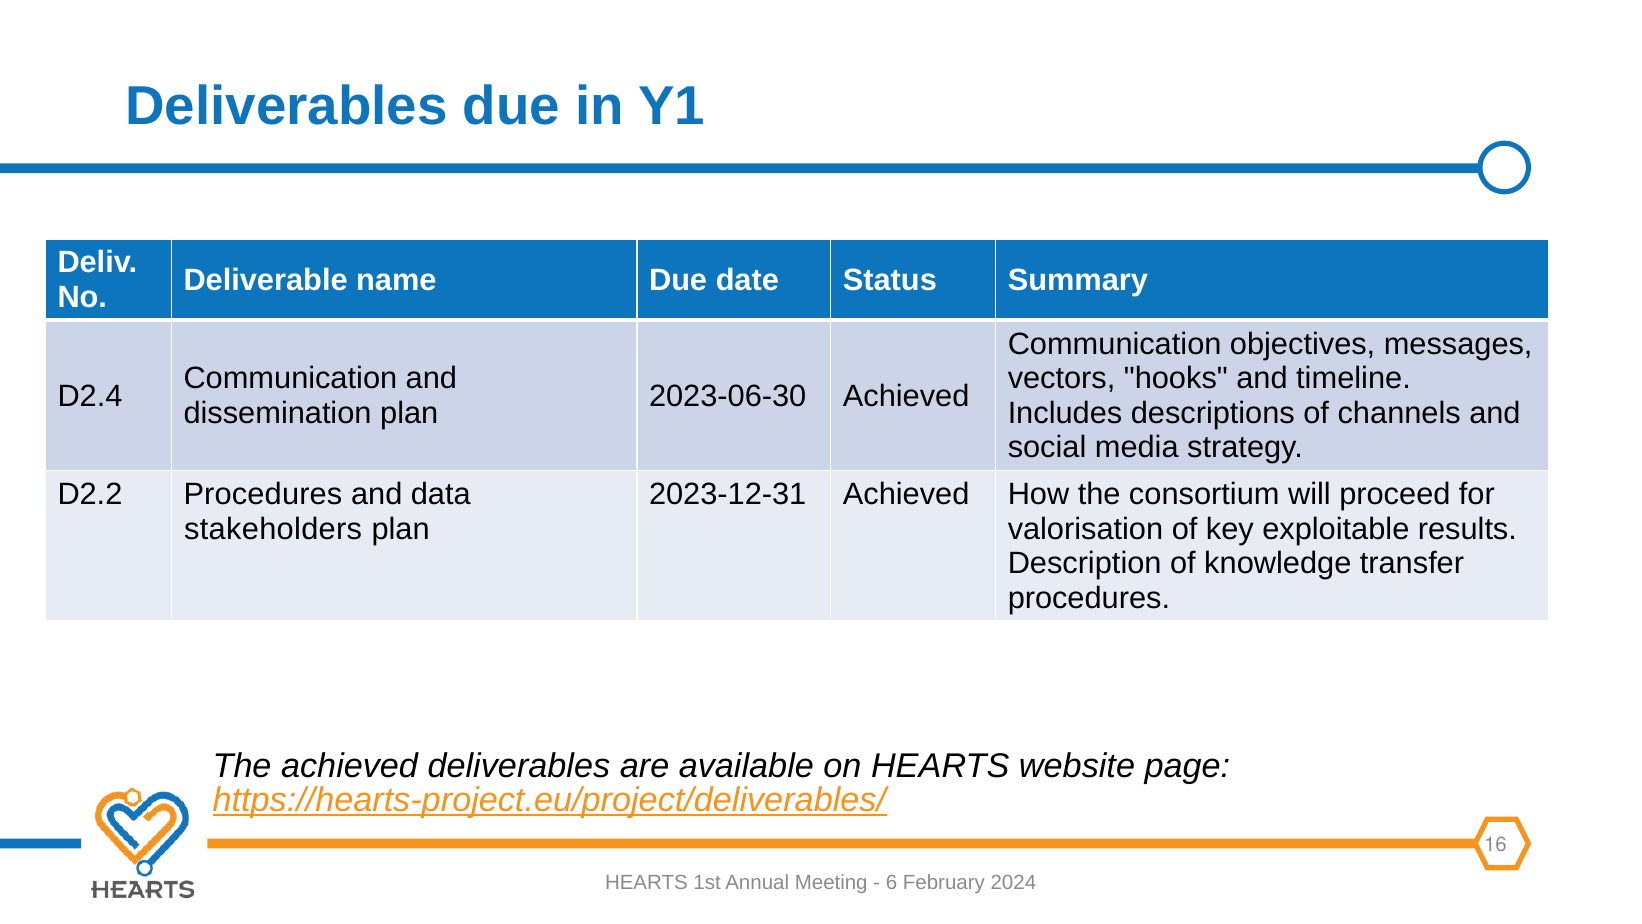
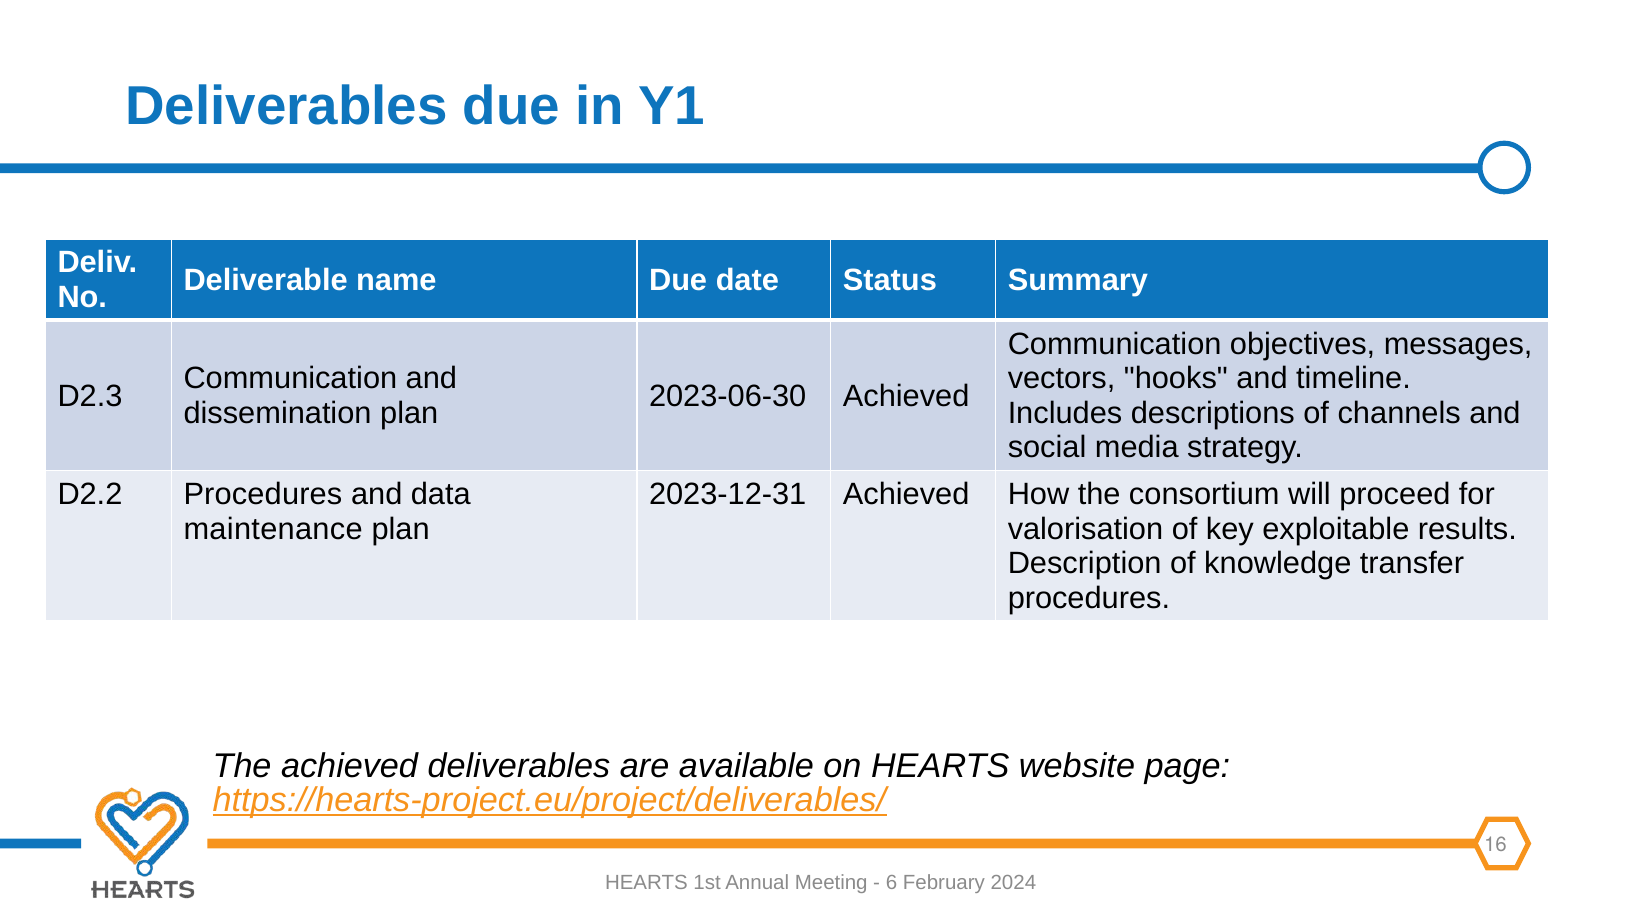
D2.4: D2.4 -> D2.3 (90, 396)
stakeholders: stakeholders -> maintenance (273, 529)
